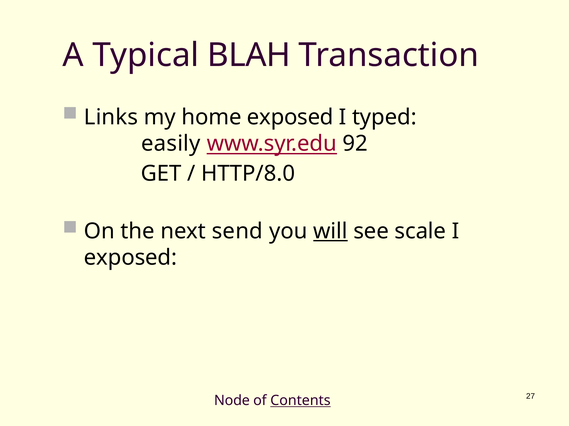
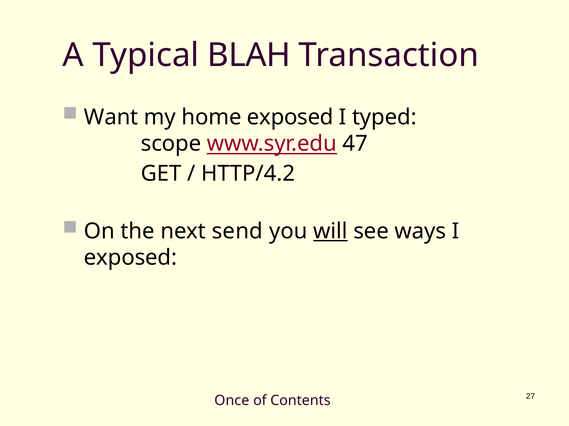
Links: Links -> Want (111, 117)
easily: easily -> scope (171, 144)
92: 92 -> 47 (355, 144)
HTTP/8.0: HTTP/8.0 -> HTTP/4.2 (248, 174)
scale: scale -> ways (420, 231)
Node: Node -> Once (232, 401)
Contents underline: present -> none (300, 401)
